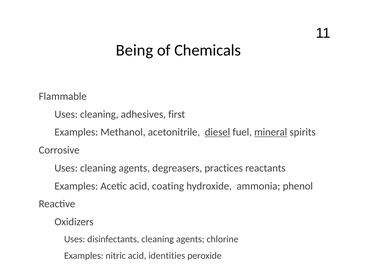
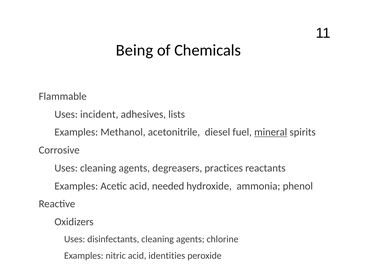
cleaning: cleaning -> incident (99, 114)
first: first -> lists (177, 114)
diesel underline: present -> none (218, 132)
coating: coating -> needed (168, 186)
